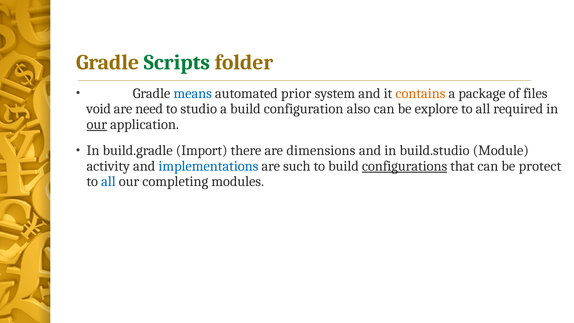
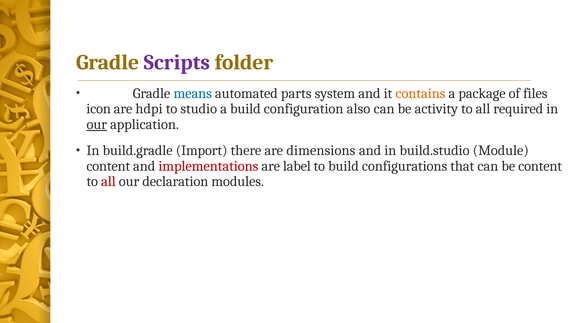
Scripts colour: green -> purple (177, 63)
prior: prior -> parts (296, 93)
void: void -> icon (99, 109)
need: need -> hdpi (149, 109)
explore: explore -> activity (436, 109)
activity: activity -> content (108, 166)
implementations colour: blue -> red (208, 166)
such: such -> label (297, 166)
configurations underline: present -> none (405, 166)
be protect: protect -> content (540, 166)
all colour: blue -> red (108, 182)
completing: completing -> declaration (175, 182)
